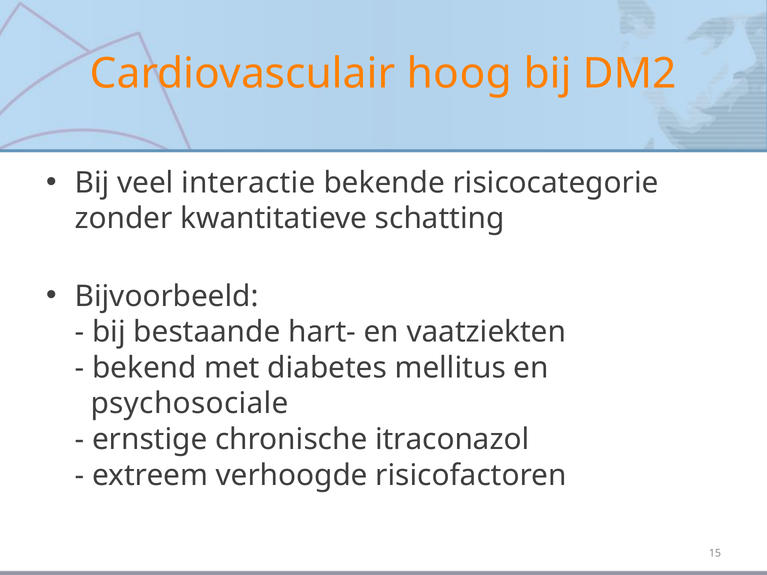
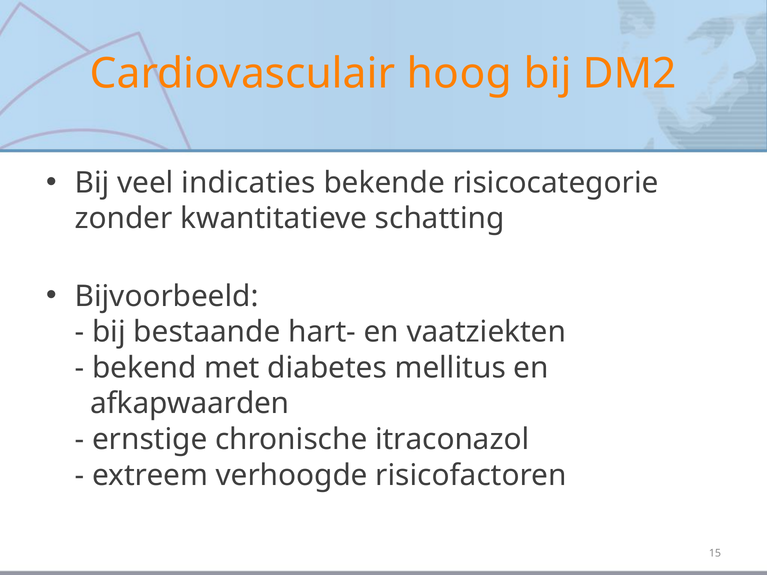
interactie: interactie -> indicaties (249, 183)
psychosociale: psychosociale -> afkapwaarden (190, 404)
